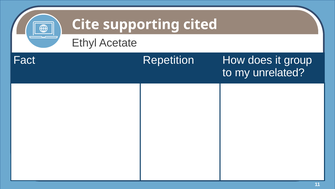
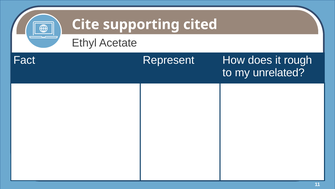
Repetition: Repetition -> Represent (169, 60)
group: group -> rough (298, 60)
